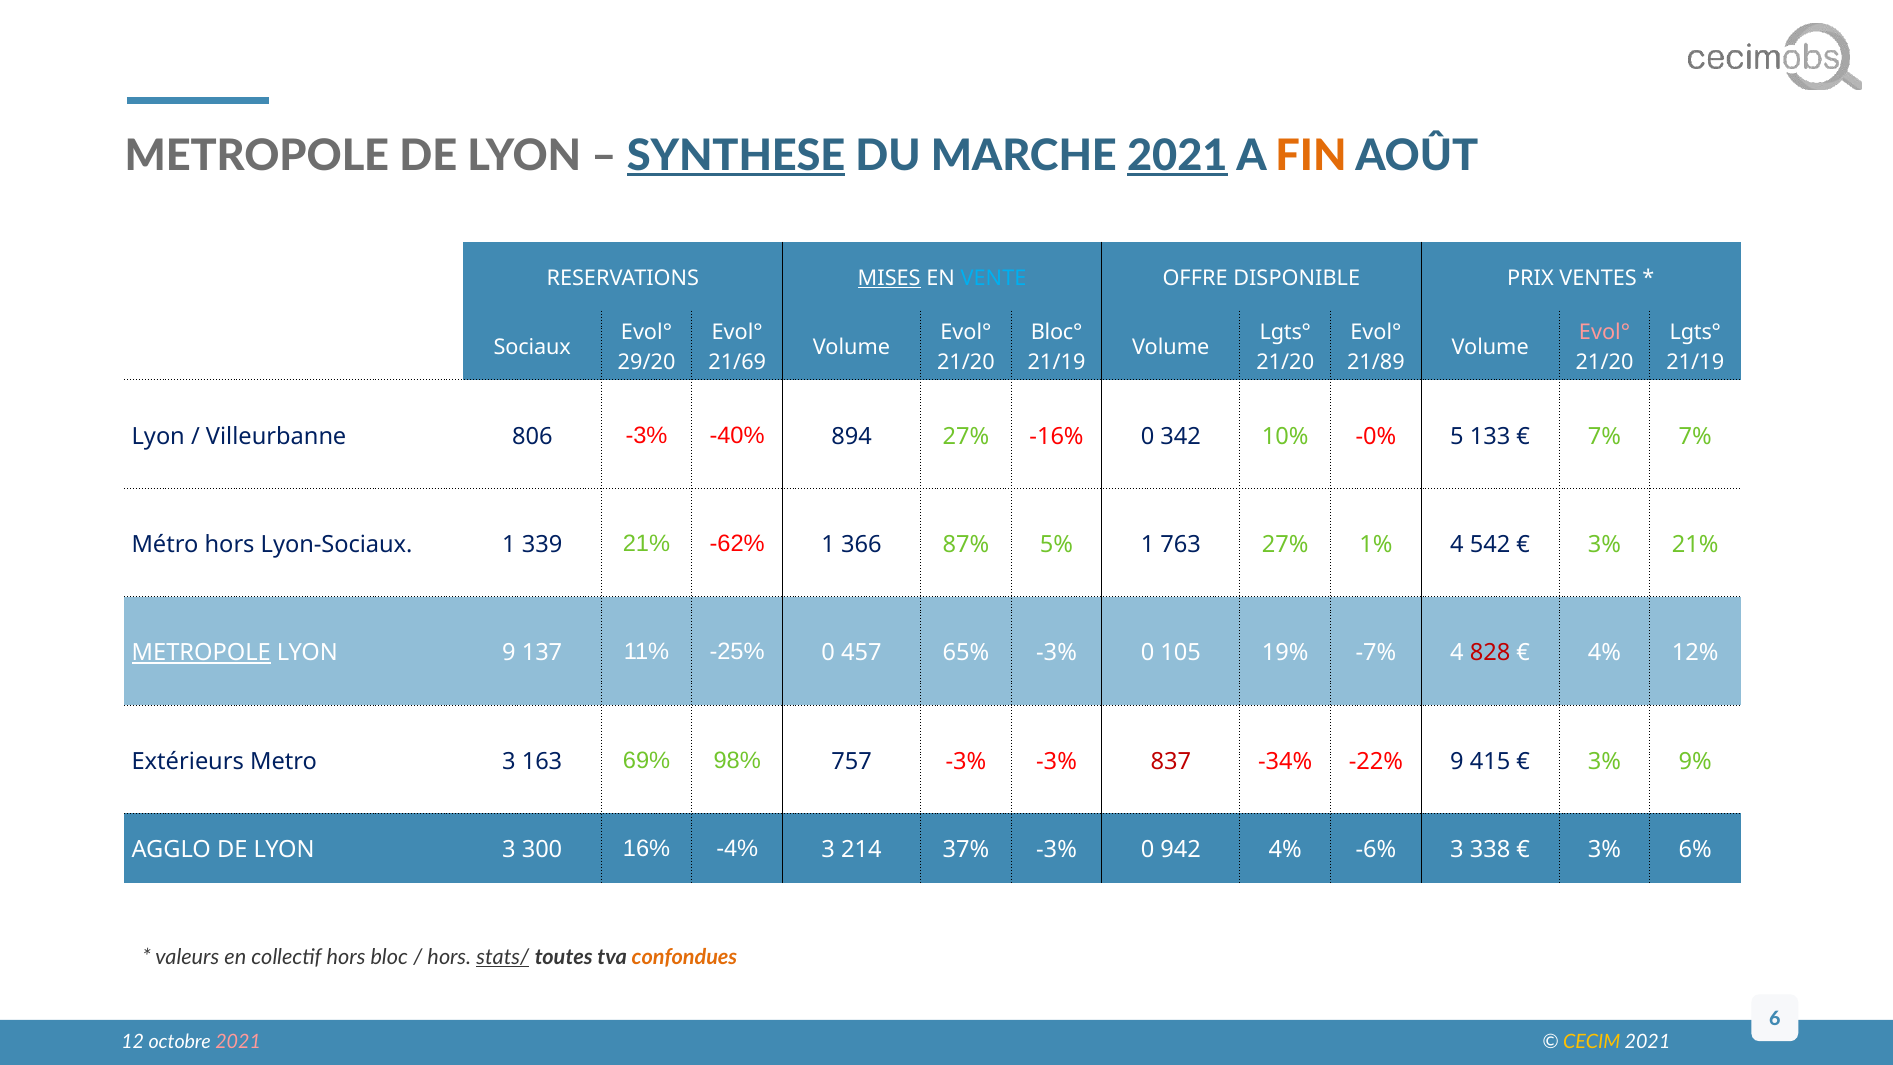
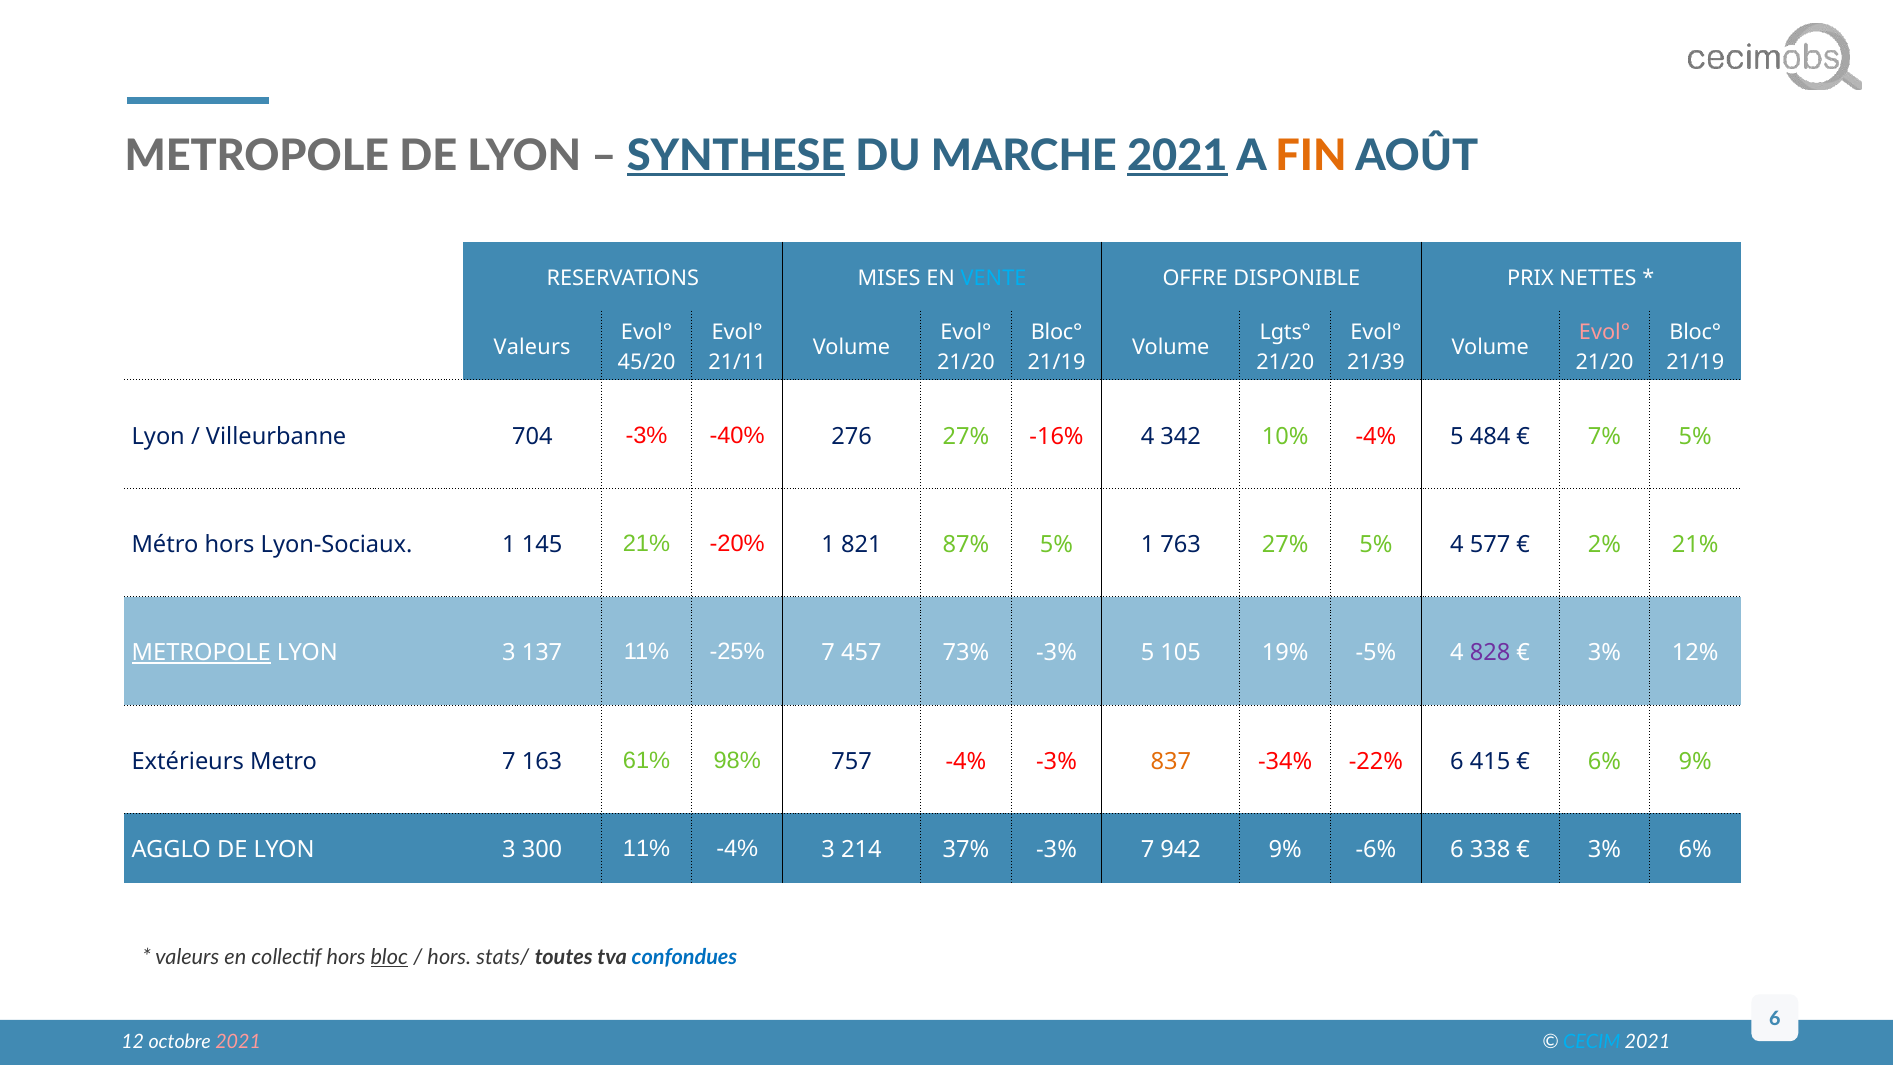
MISES underline: present -> none (889, 278)
VENTES: VENTES -> NETTES (1598, 278)
Lgts°: Lgts° -> Bloc° (1695, 332)
Sociaux: Sociaux -> Valeurs (532, 347)
29/20: 29/20 -> 45/20 (647, 362)
21/69: 21/69 -> 21/11 (737, 362)
21/89: 21/89 -> 21/39 (1376, 362)
806: 806 -> 704 (532, 436)
894: 894 -> 276 (852, 436)
-16% 0: 0 -> 4 (1148, 436)
10% -0%: -0% -> -4% (1376, 436)
133: 133 -> 484 (1490, 436)
7% 7%: 7% -> 5% (1695, 436)
339: 339 -> 145 (542, 544)
-62%: -62% -> -20% (737, 544)
366: 366 -> 821 (861, 544)
27% 1%: 1% -> 5% (1376, 544)
542: 542 -> 577 (1490, 544)
3%: 3% -> 2% (1605, 544)
9: 9 -> 3 (509, 653)
-25% 0: 0 -> 7 (828, 653)
65%: 65% -> 73% (966, 653)
0: 0 -> 5 (1148, 653)
-7%: -7% -> -5% (1376, 653)
828 colour: red -> purple (1490, 653)
4%: 4% -> 3% (1605, 653)
Metro 3: 3 -> 7 (509, 761)
69%: 69% -> 61% (647, 760)
757 -3%: -3% -> -4% (966, 761)
837 colour: red -> orange (1171, 761)
-22% 9: 9 -> 6 (1457, 761)
3%: 3% -> 6% (1605, 761)
300 16%: 16% -> 11% (647, 849)
37% -3% 0: 0 -> 7 (1148, 850)
942 4%: 4% -> 9% (1285, 850)
-6% 3: 3 -> 6 (1457, 850)
bloc underline: none -> present (389, 957)
stats/ underline: present -> none (503, 957)
confondues colour: orange -> blue (684, 957)
CECIM colour: yellow -> light blue (1592, 1042)
